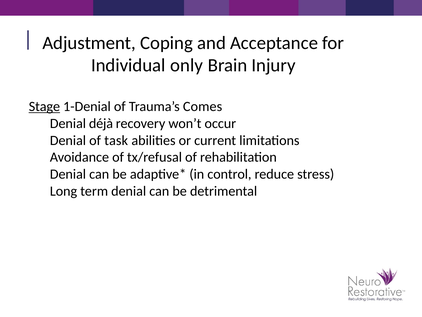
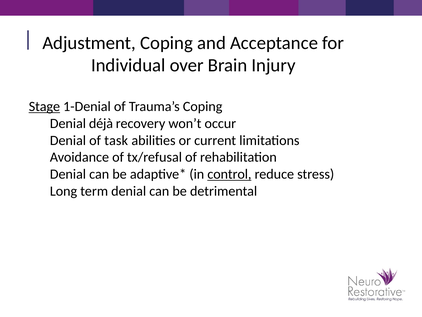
only: only -> over (187, 65)
Trauma’s Comes: Comes -> Coping (203, 106)
control underline: none -> present (229, 174)
